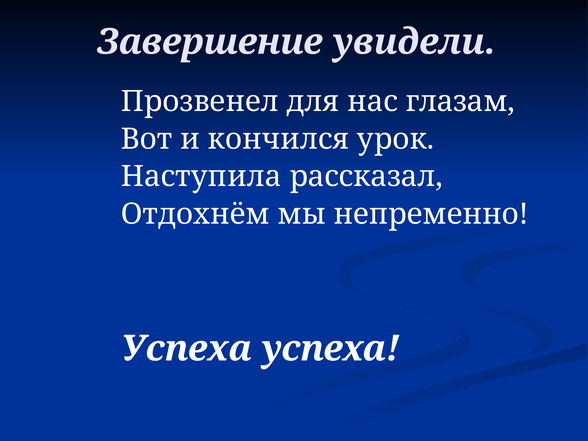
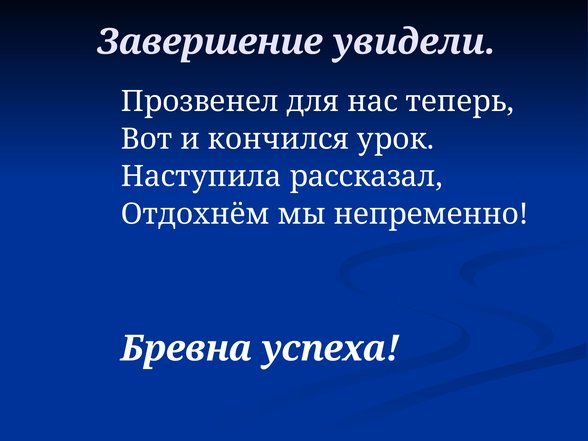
глазам: глазам -> теперь (460, 101)
Успеха: Успеха -> Бревна (186, 349)
